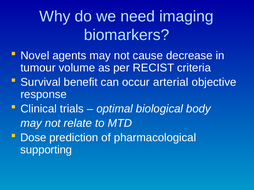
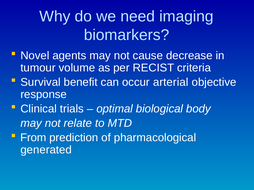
Dose: Dose -> From (33, 138)
supporting: supporting -> generated (46, 150)
